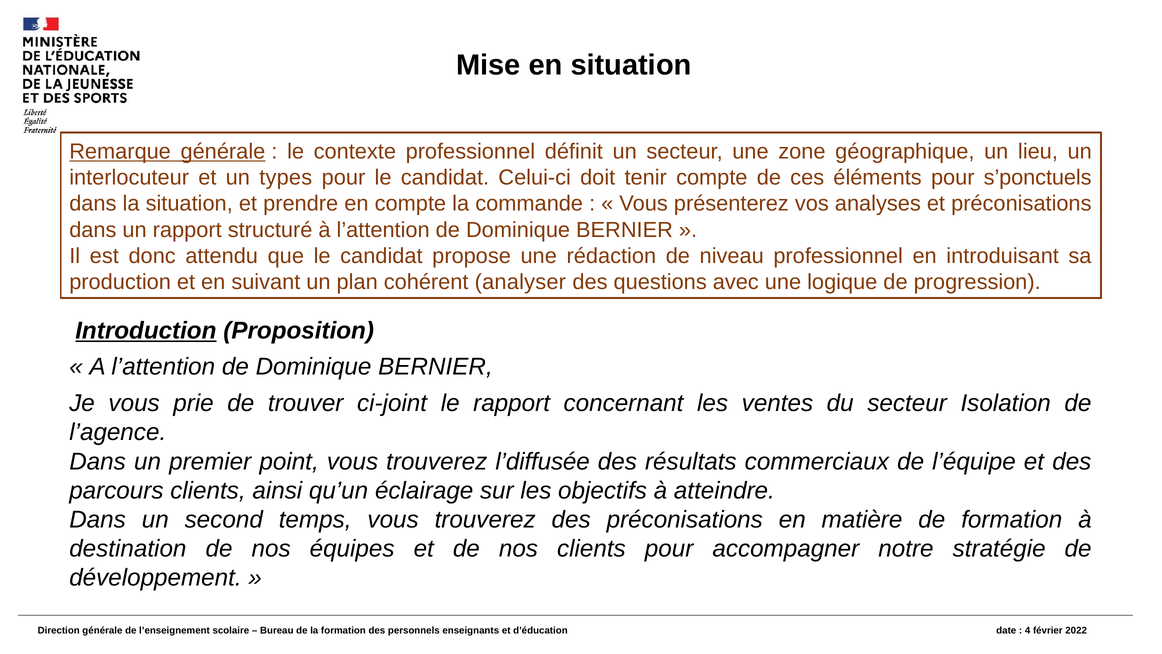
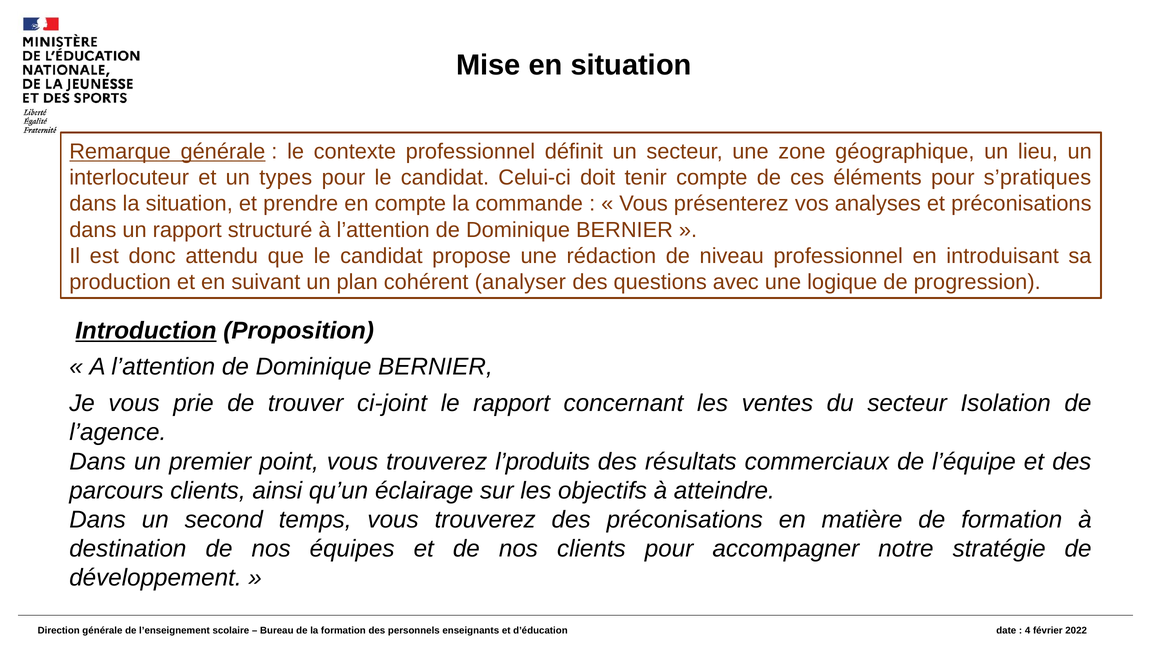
s’ponctuels: s’ponctuels -> s’pratiques (1037, 178)
l’diffusée: l’diffusée -> l’produits (543, 461)
